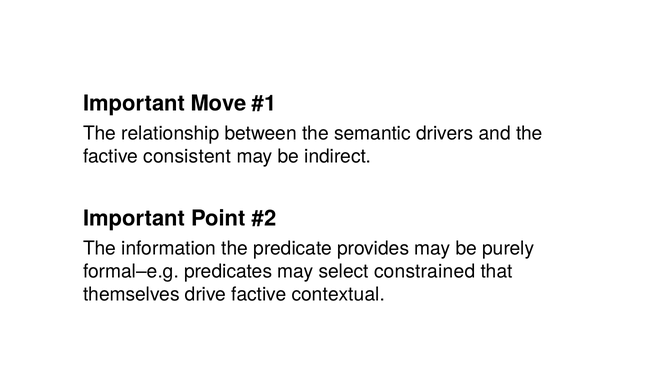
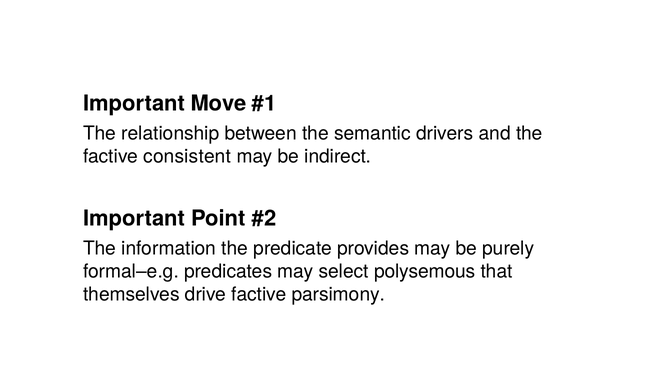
constrained: constrained -> polysemous (425, 271)
contextual: contextual -> parsimony (338, 294)
